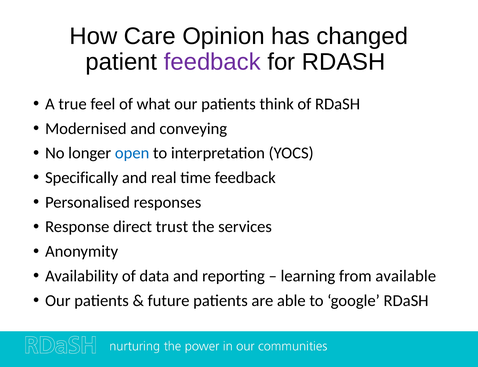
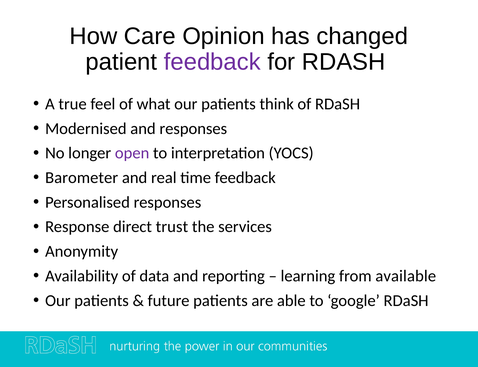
and conveying: conveying -> responses (193, 129)
open colour: blue -> purple (132, 153)
Specifically: Specifically -> Barometer (82, 178)
